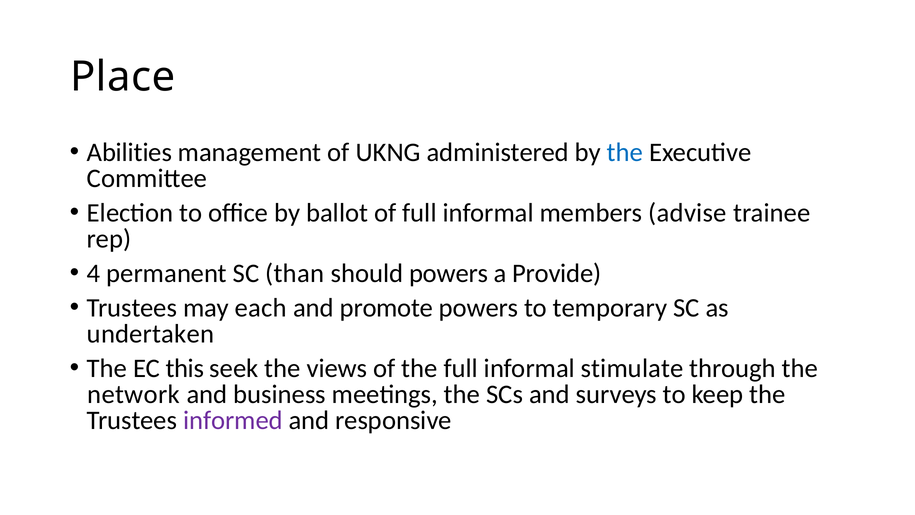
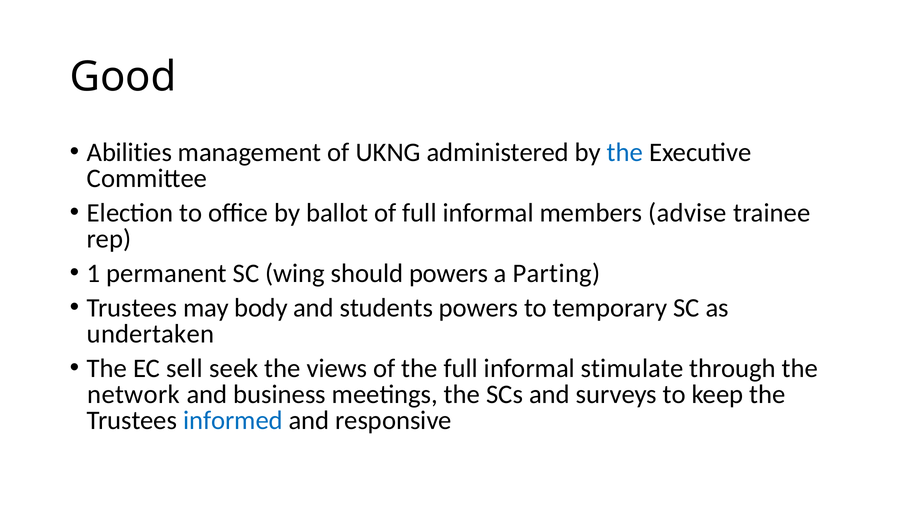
Place: Place -> Good (123, 77)
4: 4 -> 1 (94, 273)
than: than -> wing (295, 273)
Provide: Provide -> Parting (556, 273)
each: each -> body (261, 308)
promote: promote -> students (386, 308)
this: this -> sell (185, 368)
informed colour: purple -> blue (233, 420)
